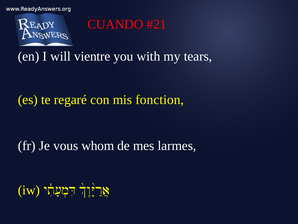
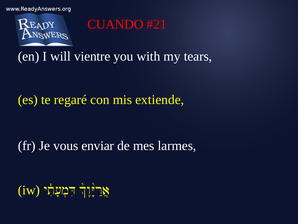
fonction: fonction -> extiende (160, 99)
whom: whom -> enviar (98, 145)
